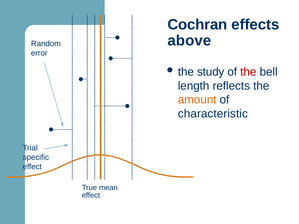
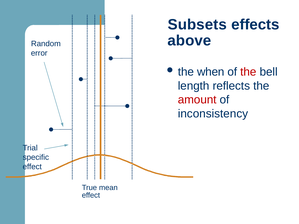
Cochran: Cochran -> Subsets (197, 25)
study: study -> when (211, 72)
amount colour: orange -> red (197, 100)
characteristic: characteristic -> inconsistency (213, 114)
